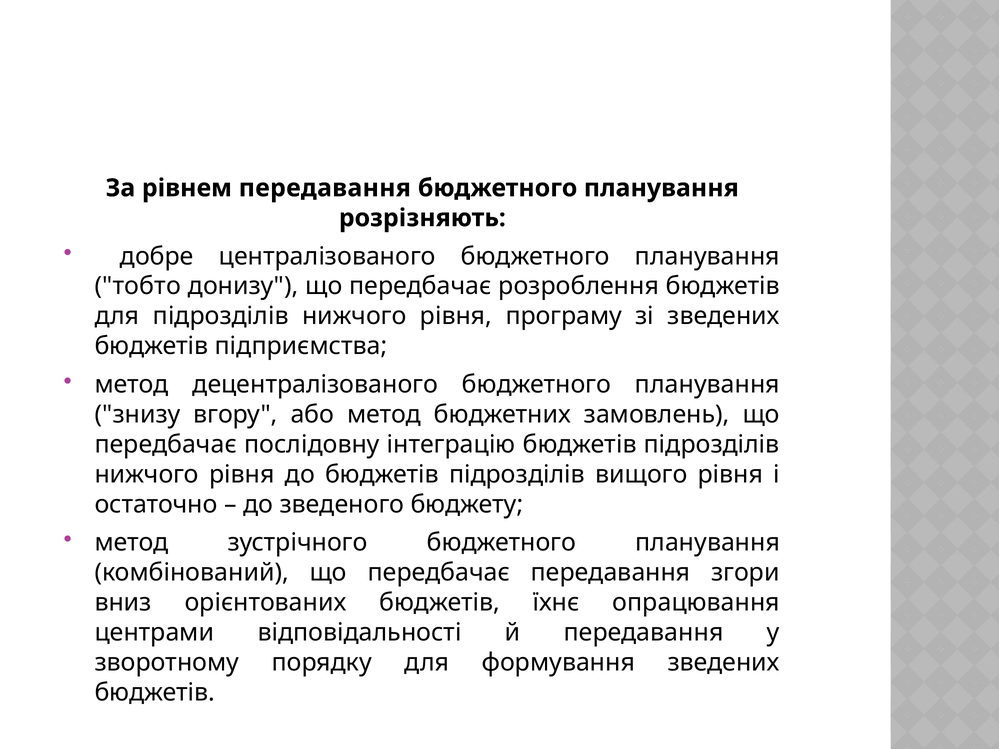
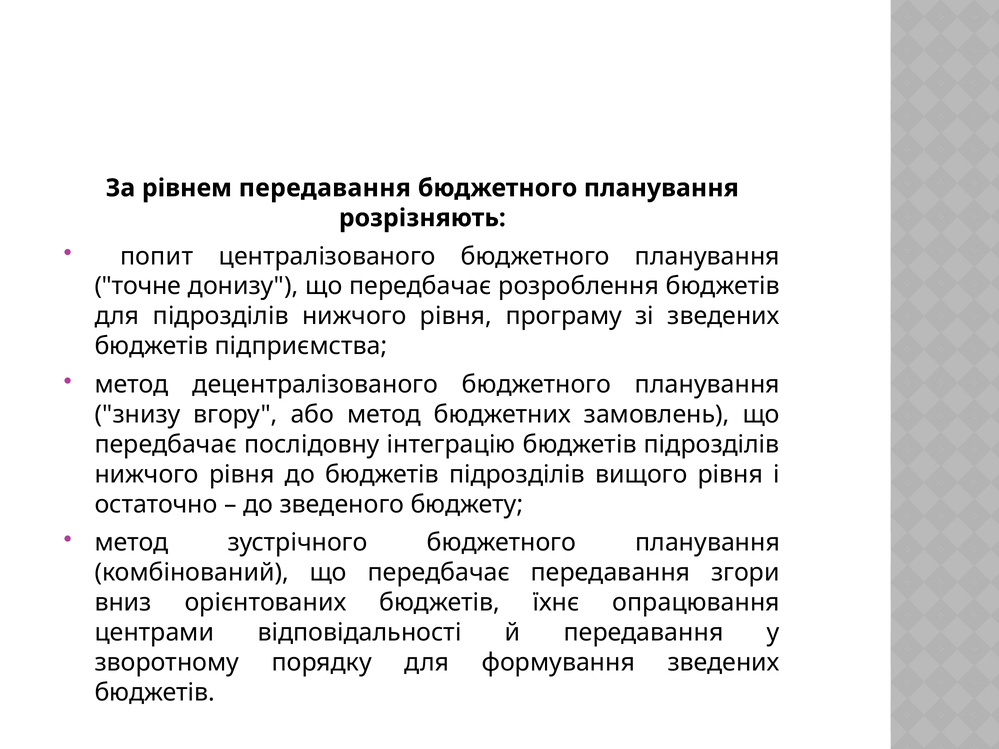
добре: добре -> попит (157, 256)
тобто: тобто -> точне (138, 286)
